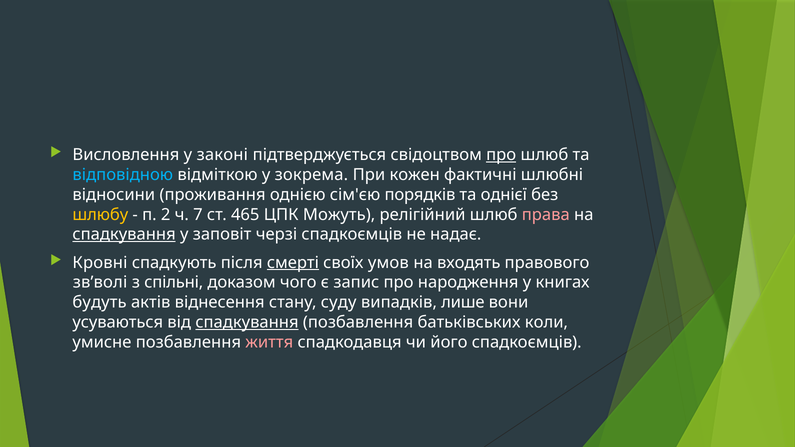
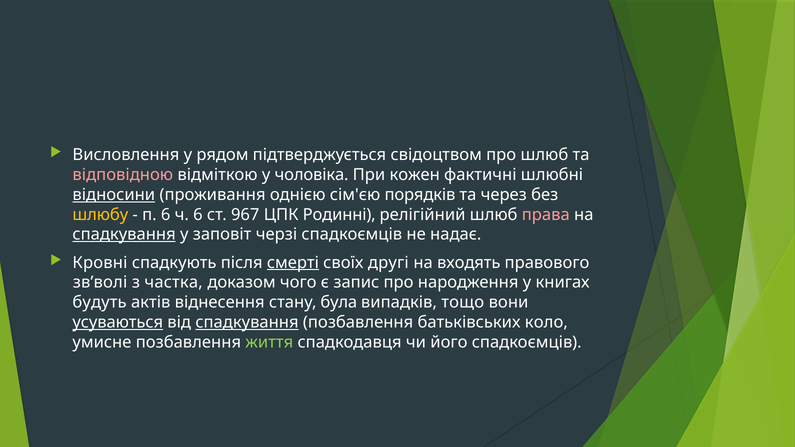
законі: законі -> рядом (222, 155)
про underline: present -> none (501, 155)
відповідною colour: light blue -> pink (123, 175)
зокрема: зокрема -> чоловіка (312, 175)
відносини underline: none -> present (114, 195)
однієї: однієї -> через (504, 195)
п 2: 2 -> 6 (166, 215)
ч 7: 7 -> 6 (198, 215)
465: 465 -> 967 (245, 215)
Можуть: Можуть -> Родинні (339, 215)
умов: умов -> другі (388, 263)
спільні: спільні -> частка (174, 283)
суду: суду -> була (339, 302)
лише: лише -> тощо (463, 302)
усуваються underline: none -> present (118, 322)
коли: коли -> коло (546, 322)
життя colour: pink -> light green (269, 342)
